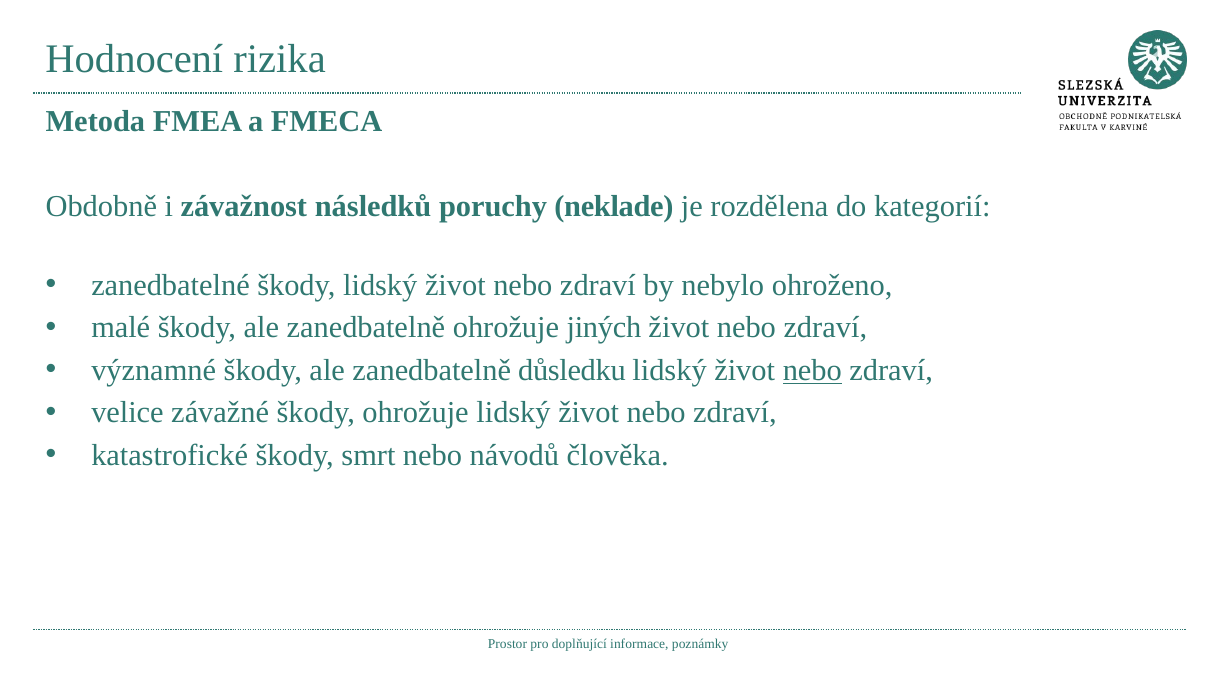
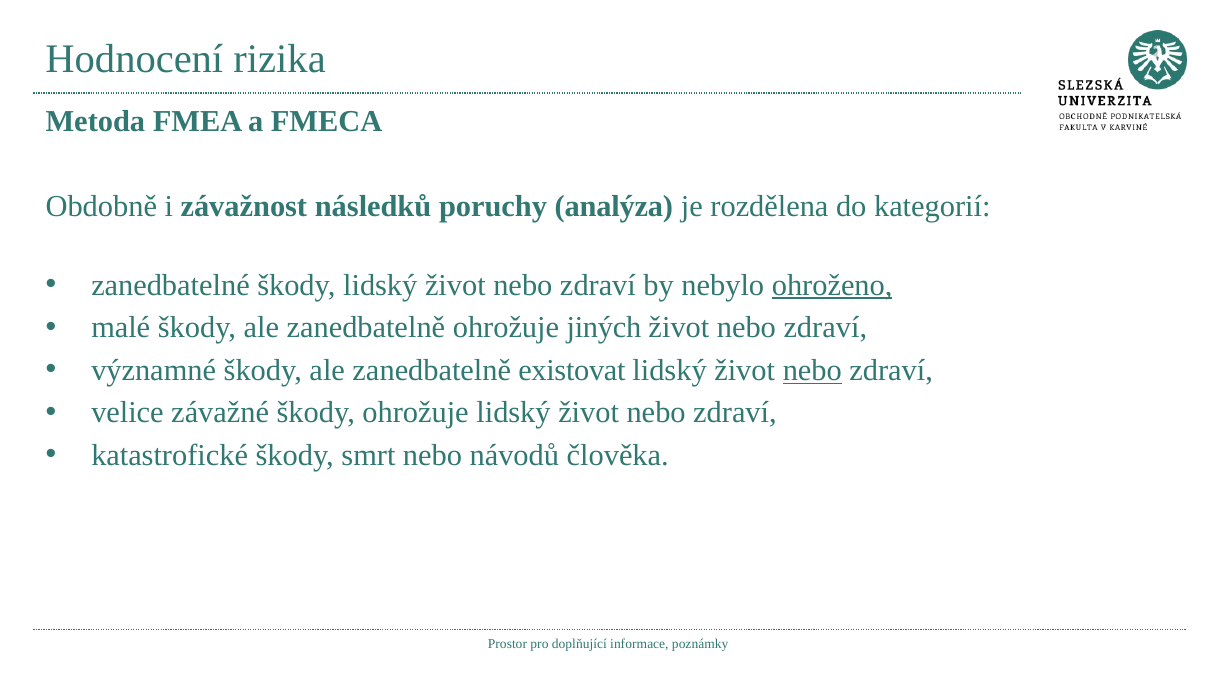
neklade: neklade -> analýza (614, 206)
ohroženo underline: none -> present (832, 286)
důsledku: důsledku -> existovat (572, 371)
